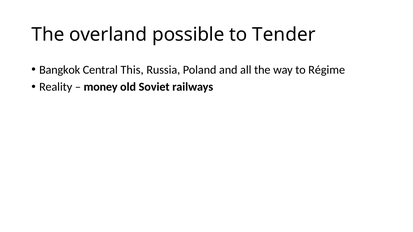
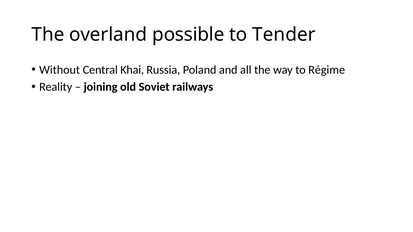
Bangkok: Bangkok -> Without (60, 70)
This: This -> Khai (132, 70)
money: money -> joining (101, 87)
